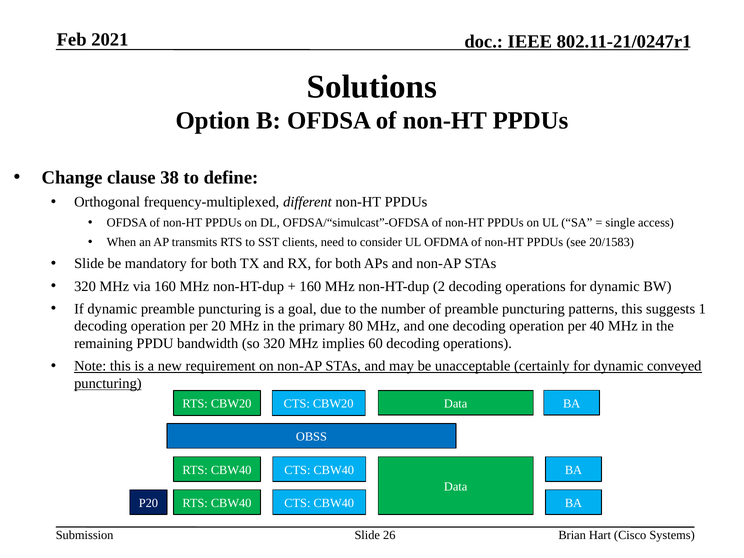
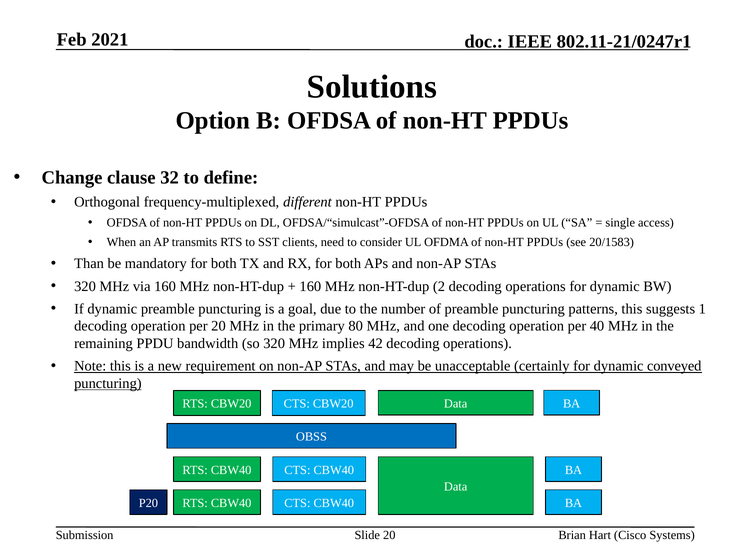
38: 38 -> 32 (170, 177)
Slide: Slide -> Than (89, 264)
60: 60 -> 42 (376, 343)
Slide 26: 26 -> 20 (389, 535)
